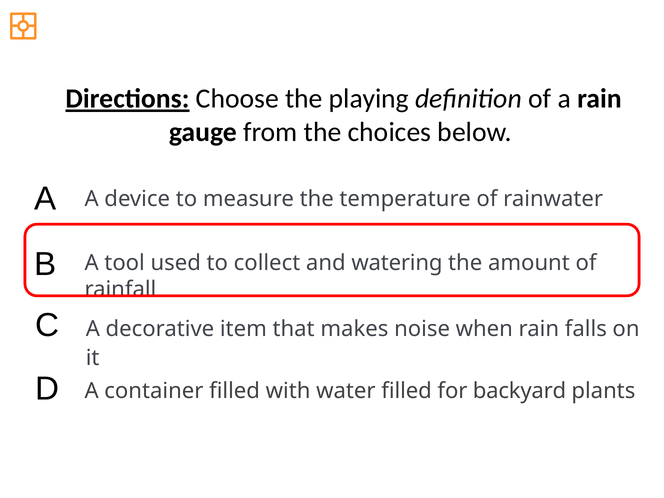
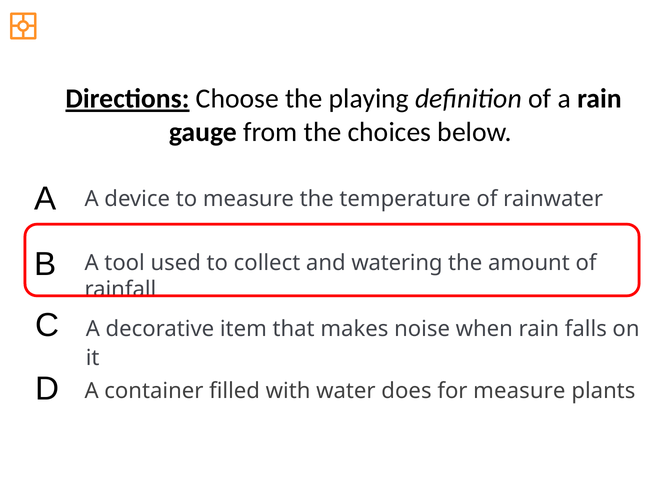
water filled: filled -> does (406, 391)
for backyard: backyard -> measure (519, 391)
